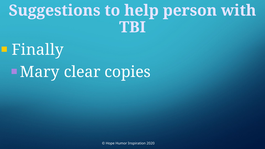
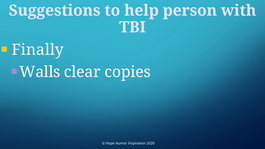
Mary: Mary -> Walls (40, 72)
